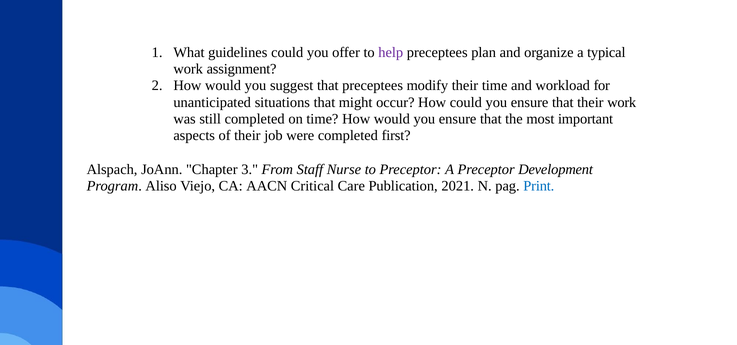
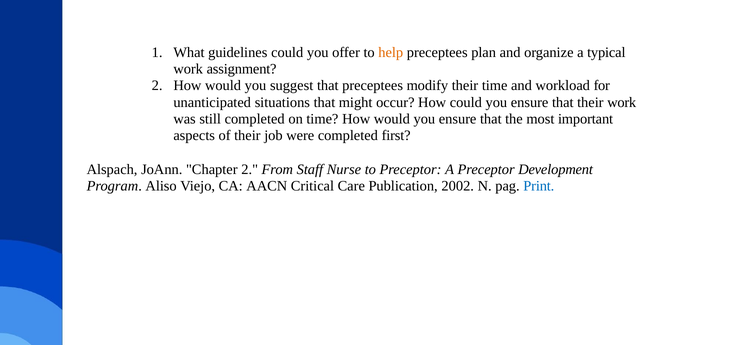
help colour: purple -> orange (391, 52)
Chapter 3: 3 -> 2 (250, 169)
2021: 2021 -> 2002 (458, 186)
